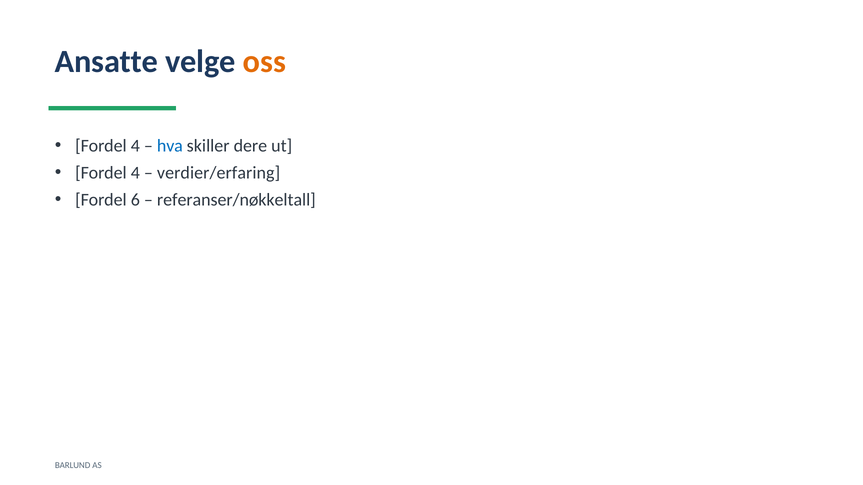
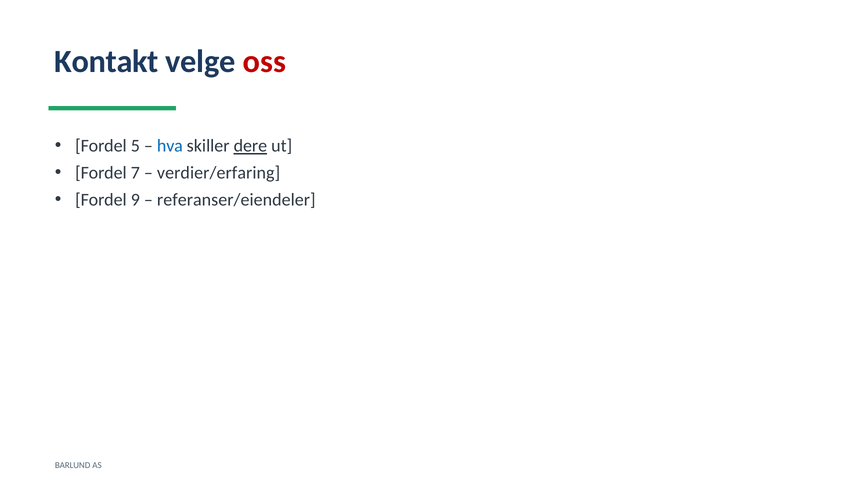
Ansatte: Ansatte -> Kontakt (106, 62)
oss colour: orange -> red (265, 62)
4: 4 -> 5 (135, 146)
dere underline: none -> present (250, 146)
4: 4 -> 7 (135, 173)
6: 6 -> 9 (135, 200)
referanser/nøkkeltall: referanser/nøkkeltall -> referanser/eiendeler (236, 200)
